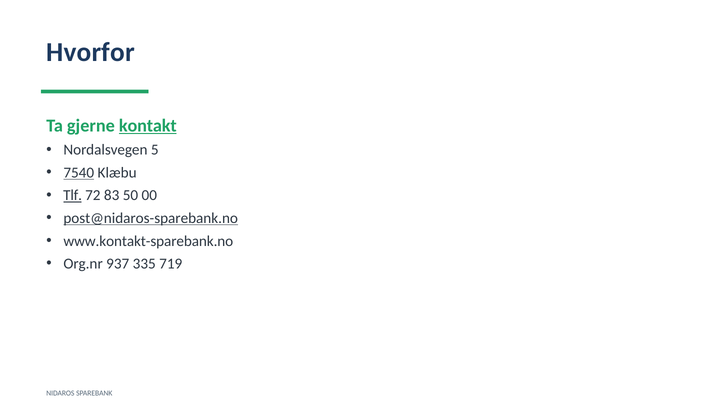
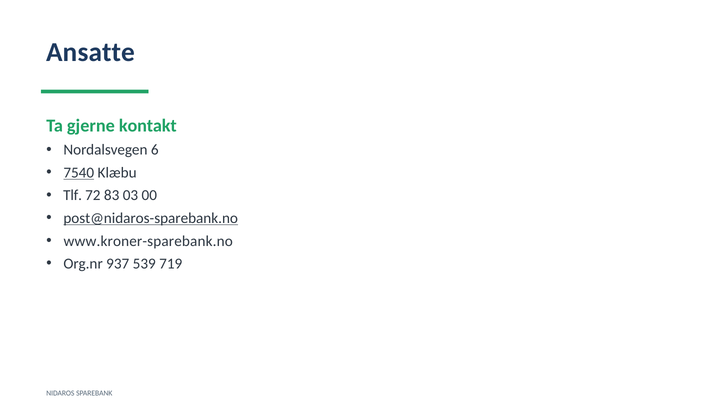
Hvorfor: Hvorfor -> Ansatte (91, 52)
kontakt underline: present -> none (148, 125)
5: 5 -> 6 (155, 150)
Tlf underline: present -> none (73, 195)
50: 50 -> 03 (130, 195)
www.kontakt-sparebank.no: www.kontakt-sparebank.no -> www.kroner-sparebank.no (148, 241)
335: 335 -> 539 (144, 264)
